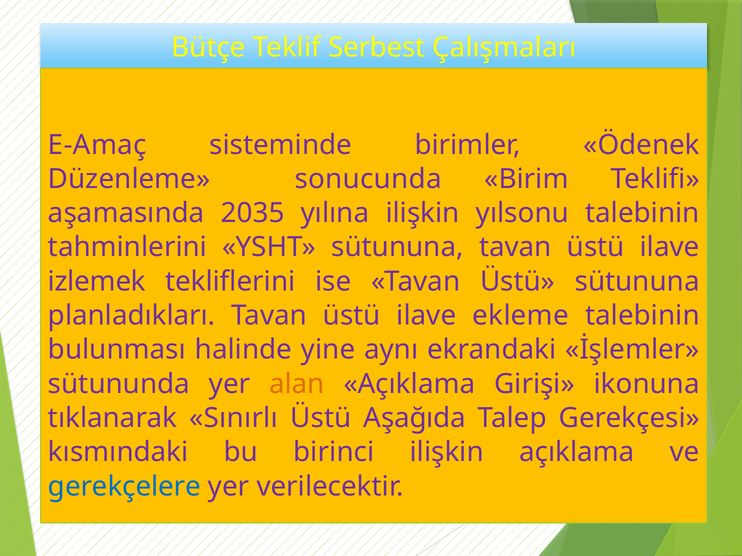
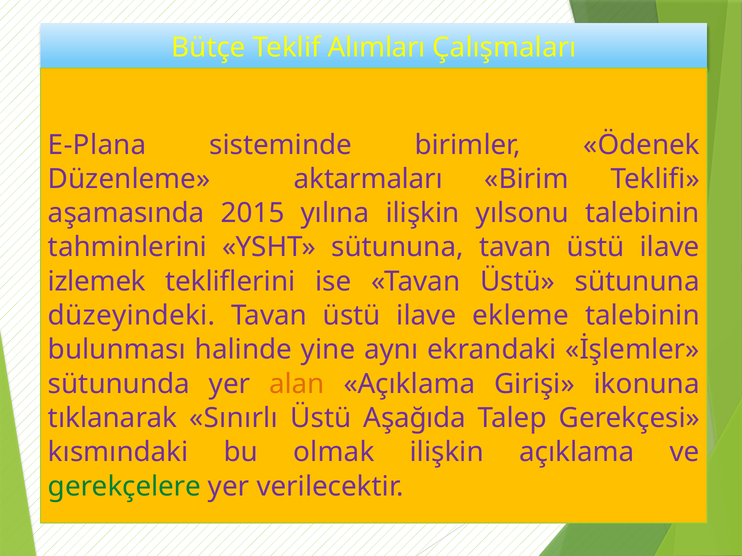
Serbest: Serbest -> Alımları (377, 48)
E-Amaç: E-Amaç -> E-Plana (97, 145)
sonucunda: sonucunda -> aktarmaları (368, 179)
2035: 2035 -> 2015 (253, 213)
planladıkları: planladıkları -> düzeyindeki (132, 316)
birinci: birinci -> olmak (334, 453)
gerekçelere colour: blue -> green (124, 487)
